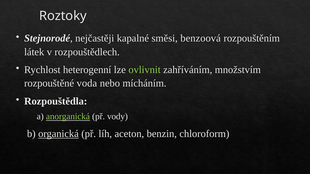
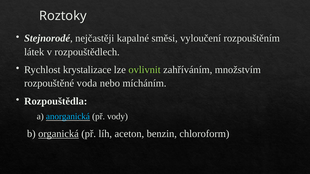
benzoová: benzoová -> vyloučení (201, 38)
heterogenní: heterogenní -> krystalizace (87, 70)
anorganická colour: light green -> light blue (68, 117)
